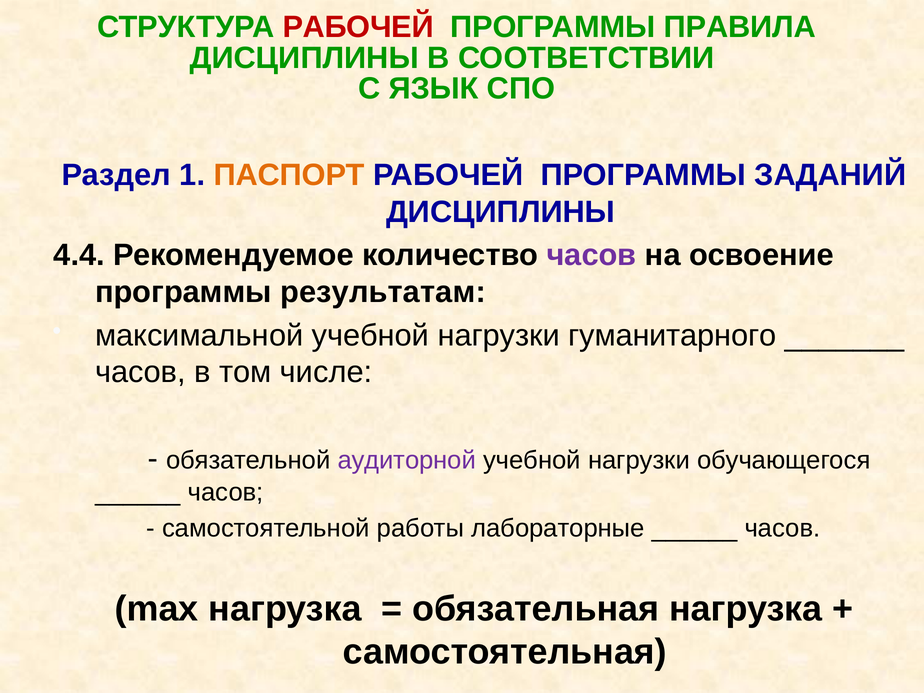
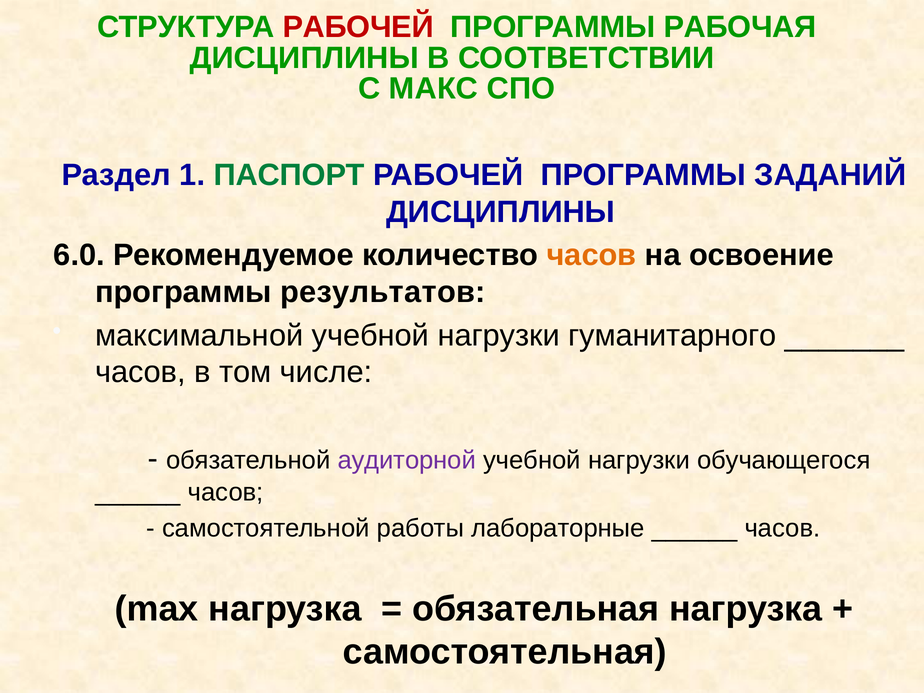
ПРАВИЛА: ПРАВИЛА -> РАБОЧАЯ (740, 27)
ЯЗЫК: ЯЗЫК -> МАКС (434, 89)
ПАСПОРТ colour: orange -> green (289, 175)
4.4: 4.4 -> 6.0 (79, 255)
часов colour: purple -> orange (591, 255)
результатам: результатам -> результатов (383, 292)
